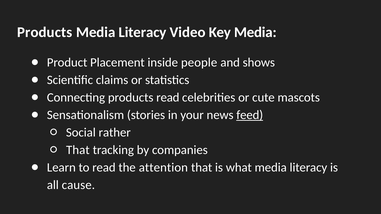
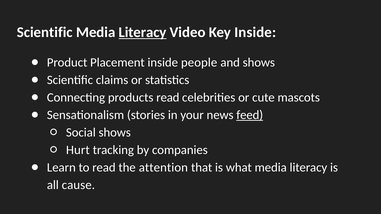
Products: Products -> Scientific (45, 32)
Literacy underline: none -> present (143, 32)
Key Media: Media -> Inside (255, 32)
Social rather: rather -> shows (115, 133)
That: That -> Hurt (78, 150)
